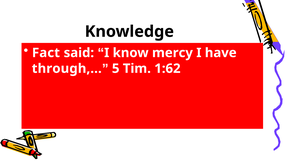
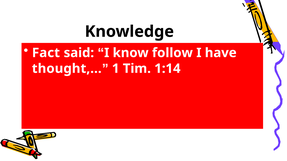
mercy: mercy -> follow (172, 53)
through: through -> thought (67, 69)
5: 5 -> 1 (116, 69)
1:62: 1:62 -> 1:14 (167, 69)
